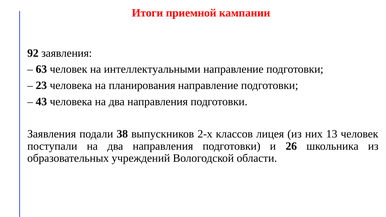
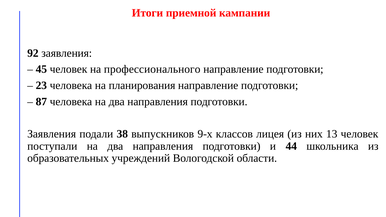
63: 63 -> 45 (41, 69)
интеллектуальными: интеллектуальными -> профессионального (152, 69)
43: 43 -> 87 (41, 102)
2-х: 2-х -> 9-х (205, 134)
26: 26 -> 44 (291, 146)
